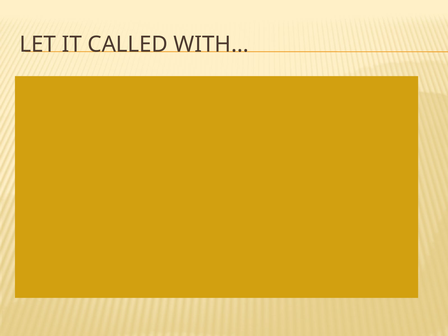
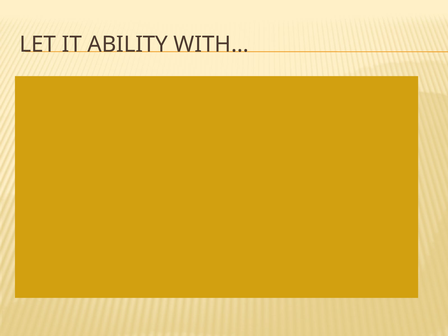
CALLED: CALLED -> ABILITY (128, 44)
